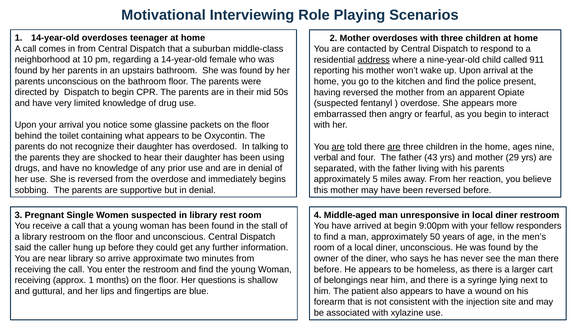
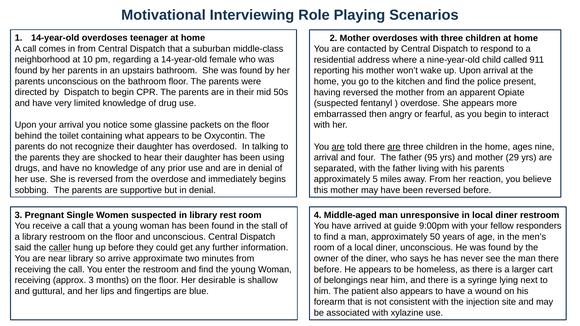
address underline: present -> none (374, 60)
verbal: verbal -> arrival (326, 158)
43: 43 -> 95 (431, 158)
at begin: begin -> guide (405, 226)
caller underline: none -> present (60, 248)
approx 1: 1 -> 3 (91, 280)
questions: questions -> desirable (217, 280)
